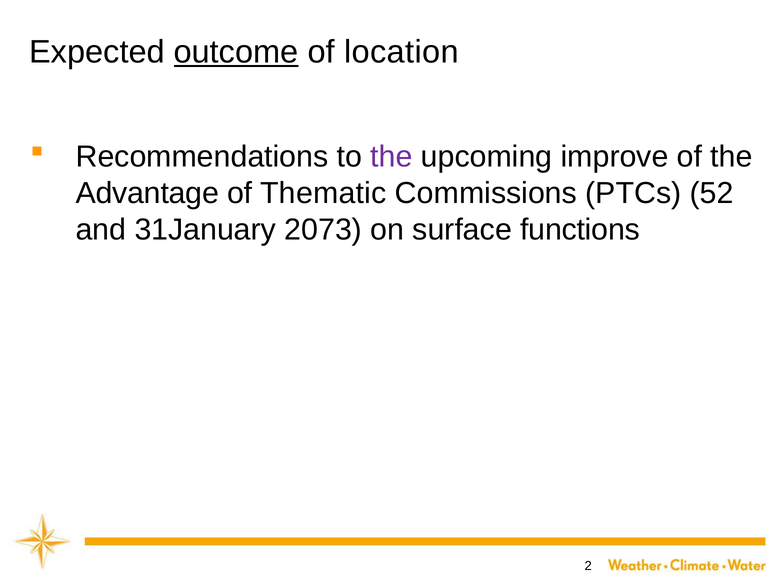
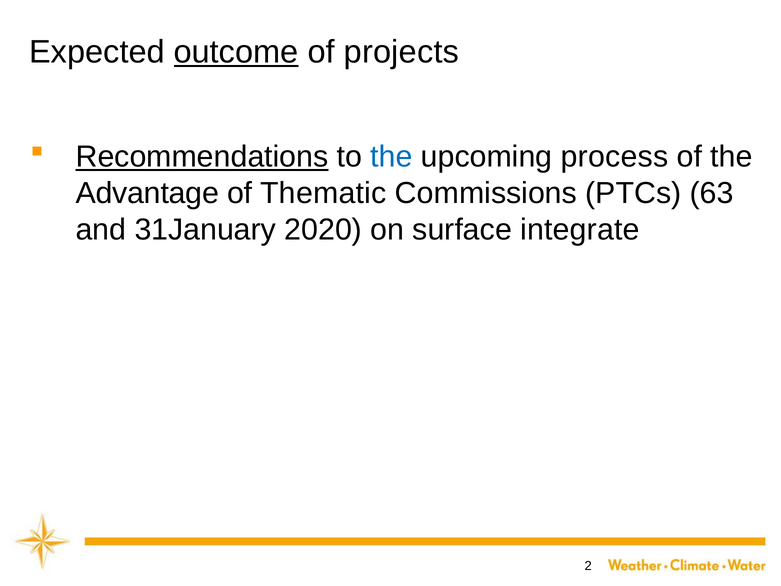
location: location -> projects (401, 52)
Recommendations underline: none -> present (202, 157)
the colour: purple -> blue (391, 157)
improve: improve -> process (614, 157)
52: 52 -> 63 (712, 193)
2073: 2073 -> 2020 (323, 230)
functions: functions -> integrate (580, 230)
